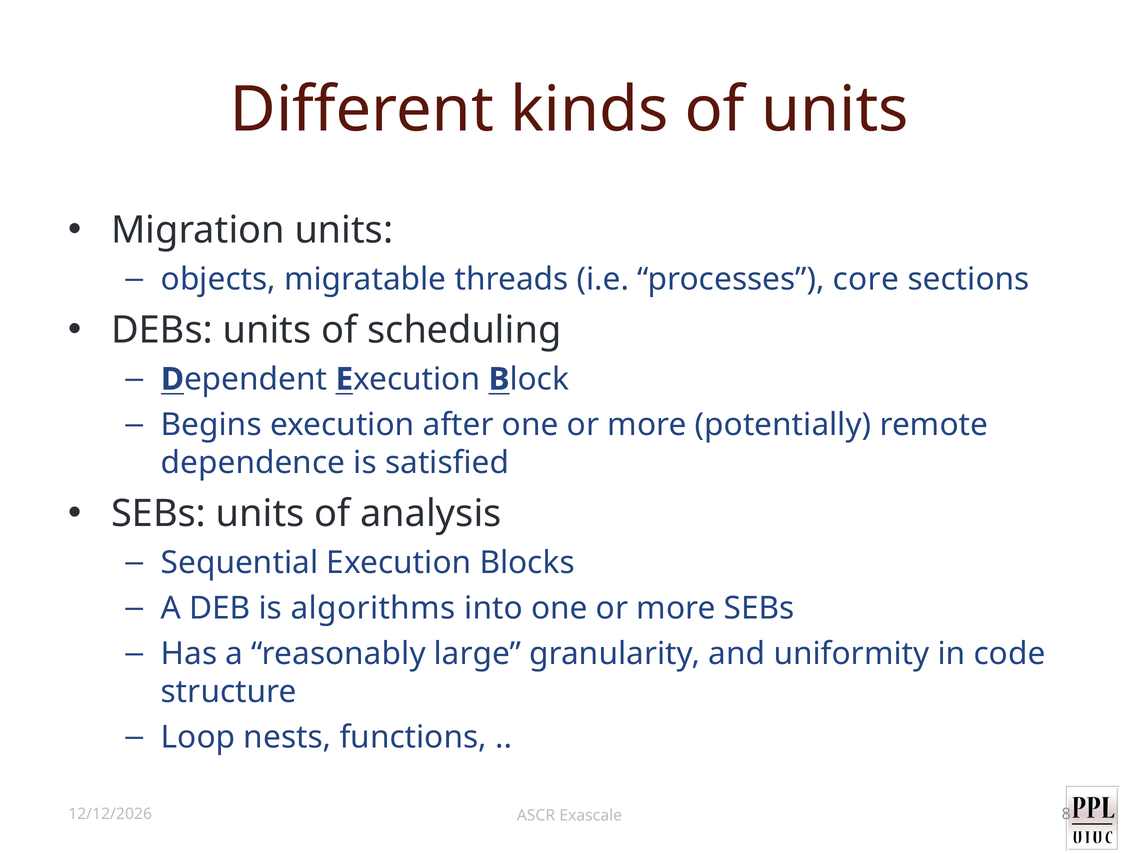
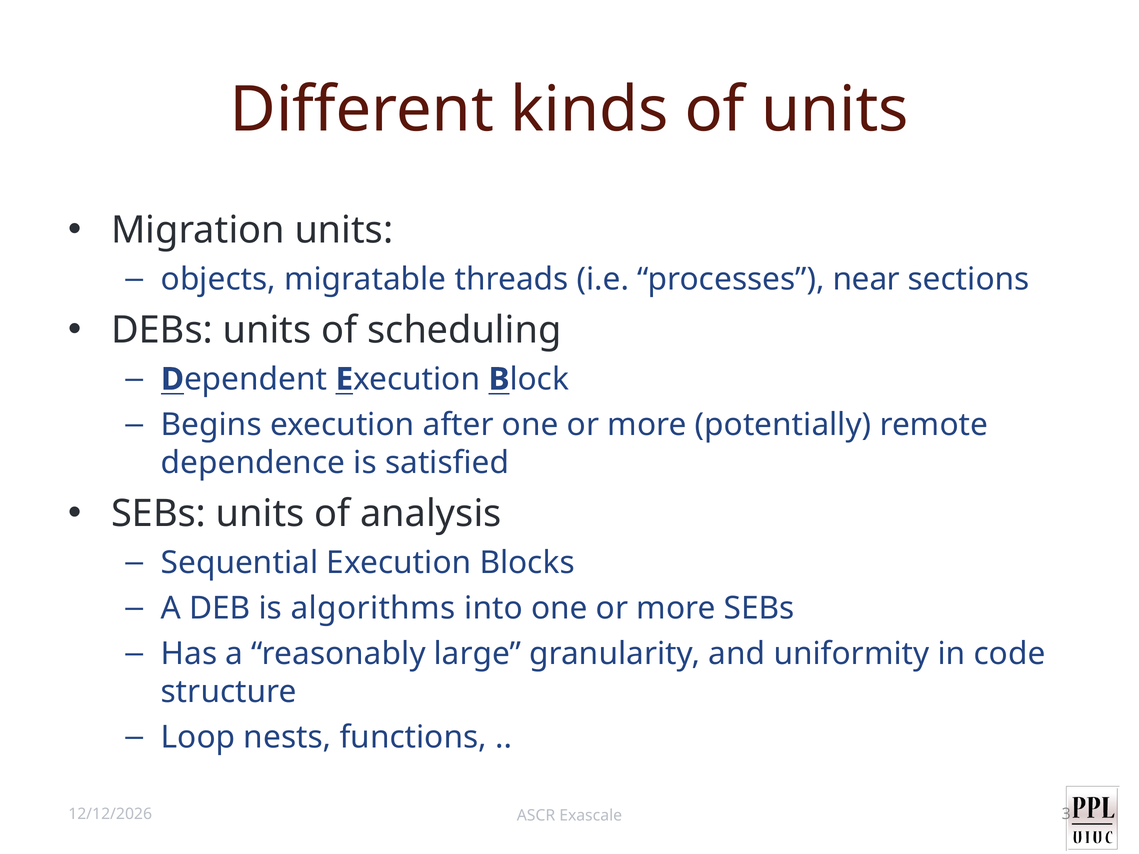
core: core -> near (866, 279)
8: 8 -> 3 (1066, 814)
